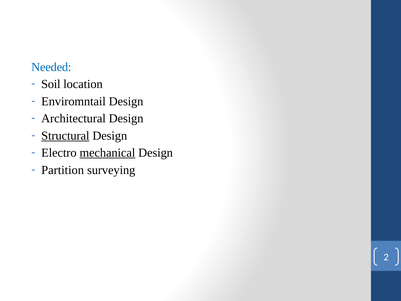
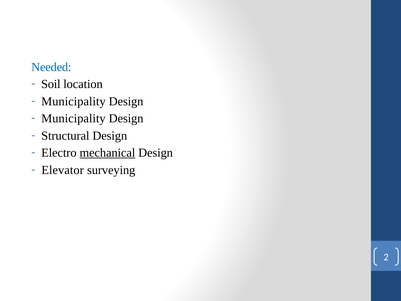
Enviromntail: Enviromntail -> Municipality (73, 101)
Architectural: Architectural -> Municipality (73, 118)
Structural underline: present -> none (65, 136)
Partition: Partition -> Elevator (63, 170)
